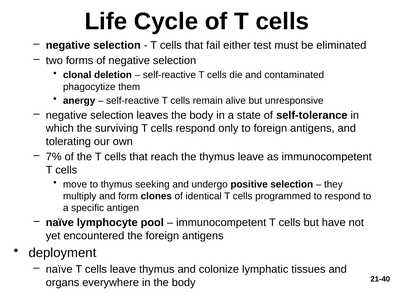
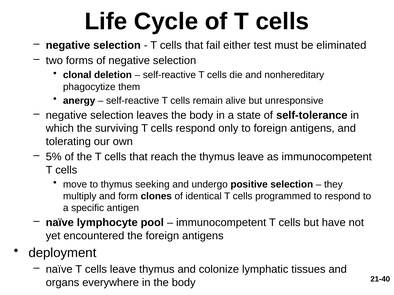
contaminated: contaminated -> nonhereditary (294, 75)
7%: 7% -> 5% (54, 157)
